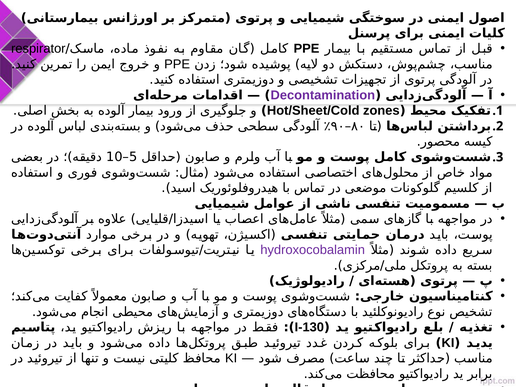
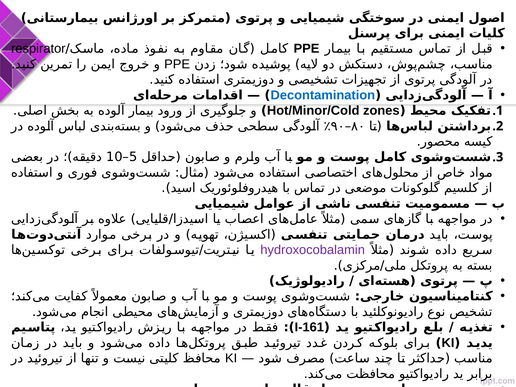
Decontamination colour: purple -> blue (323, 95)
Hot/Sheet/Cold: Hot/Sheet/Cold -> Hot/Minor/Cold (313, 111)
I-130: I-130 -> I-161 (309, 327)
